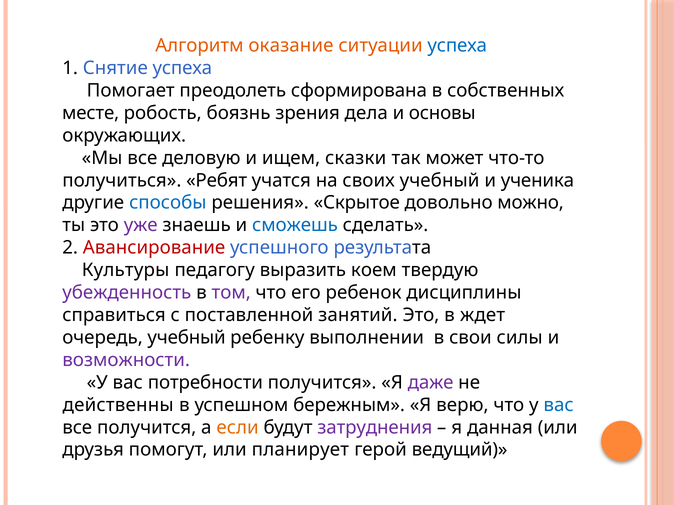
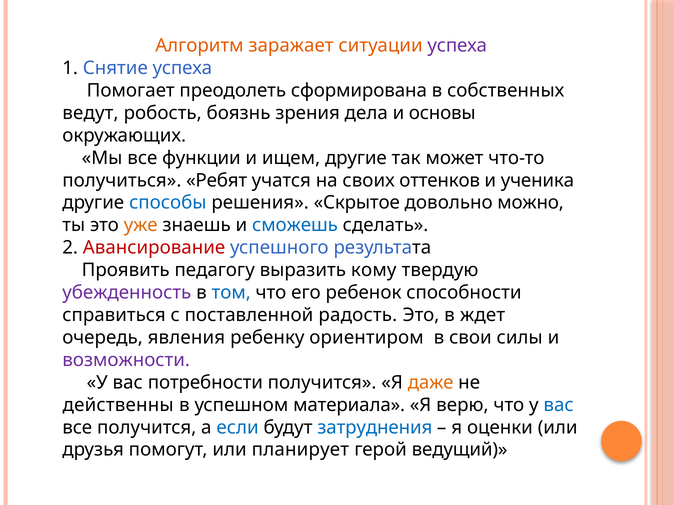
оказание: оказание -> заражает (291, 46)
успеха colour: blue -> purple (457, 46)
месте: месте -> ведут (90, 113)
деловую: деловую -> функции (201, 158)
ищем сказки: сказки -> другие (356, 158)
своих учебный: учебный -> оттенков (440, 181)
уже colour: purple -> orange (141, 225)
Культуры: Культуры -> Проявить (126, 270)
коем: коем -> кому (374, 270)
том colour: purple -> blue (231, 293)
дисциплины: дисциплины -> способности (464, 293)
занятий: занятий -> радость (358, 315)
очередь учебный: учебный -> явления (186, 338)
выполнении: выполнении -> ориентиром (367, 338)
даже colour: purple -> orange (431, 383)
бережным: бережным -> материала (349, 405)
если colour: orange -> blue (238, 428)
затруднения colour: purple -> blue (375, 428)
данная: данная -> оценки (500, 428)
